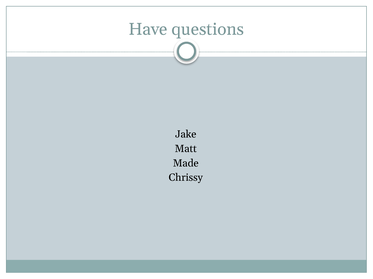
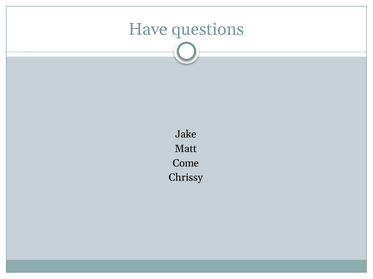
Made: Made -> Come (186, 164)
